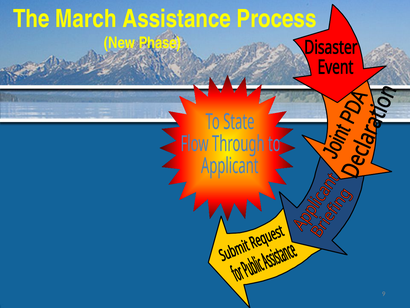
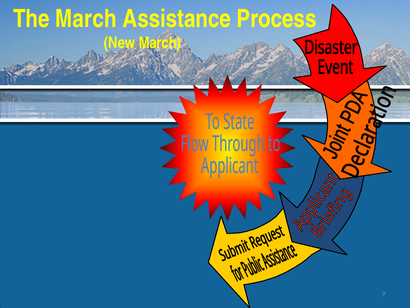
New Phase: Phase -> March (160, 43)
